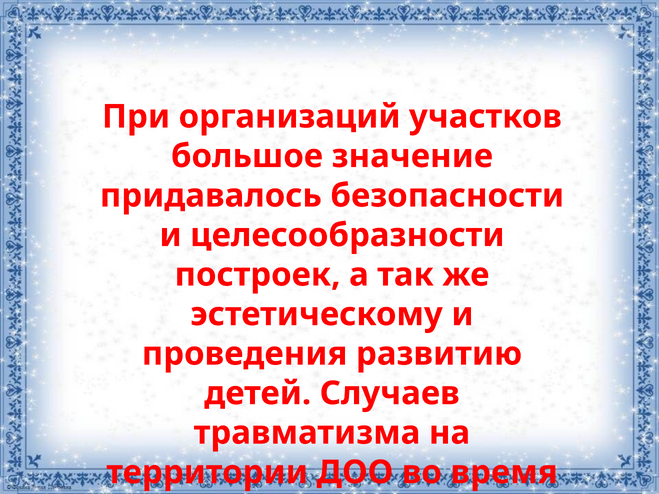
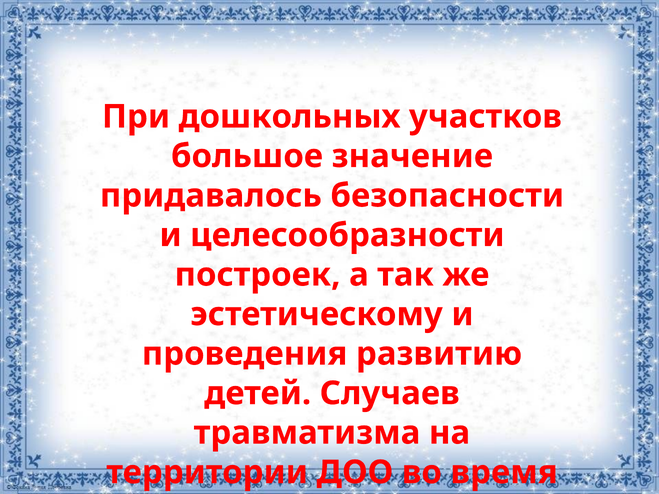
организаций: организаций -> дошкольных (290, 117)
